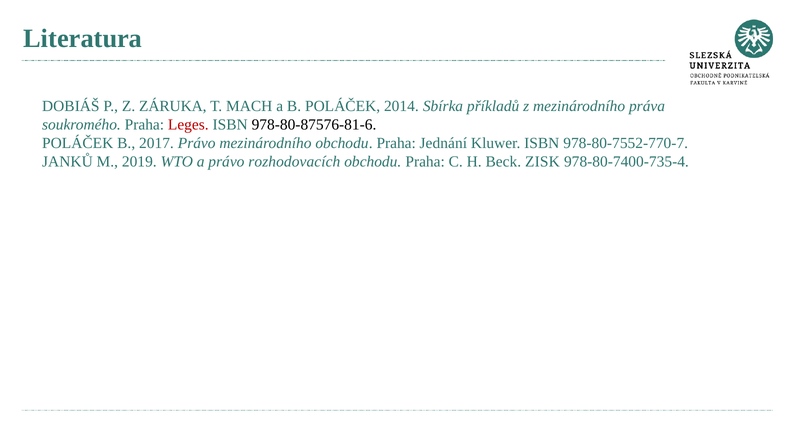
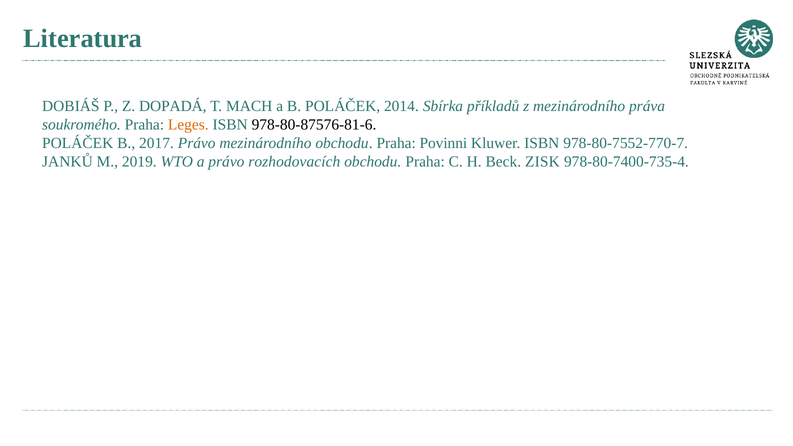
ZÁRUKA: ZÁRUKA -> DOPADÁ (173, 106)
Leges colour: red -> orange (188, 125)
Jednání: Jednání -> Povinni (443, 143)
